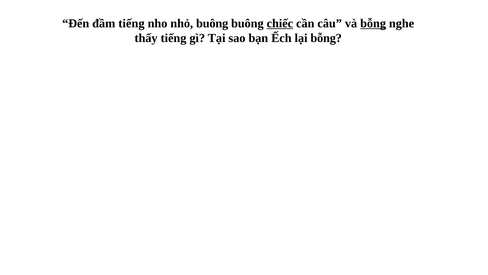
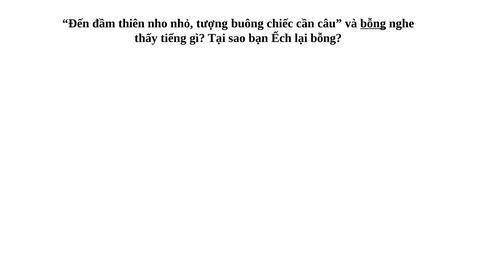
đầm tiếng: tiếng -> thiên (132, 23)
nhỏ buông: buông -> tượng (212, 23)
chiếc underline: present -> none (280, 23)
